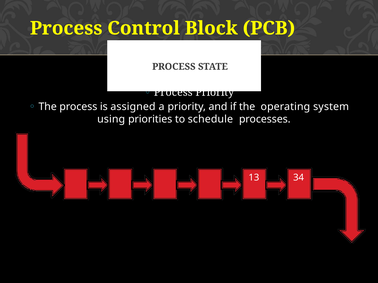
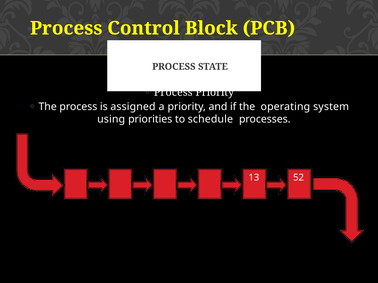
34: 34 -> 52 (299, 178)
